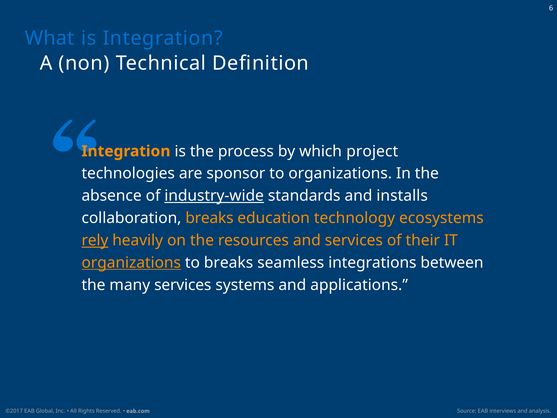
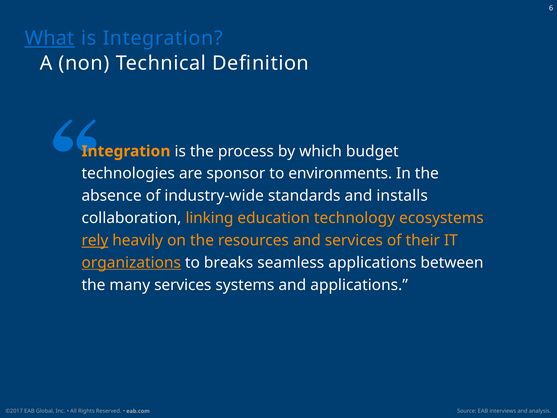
What underline: none -> present (50, 38)
project: project -> budget (372, 151)
to organizations: organizations -> environments (340, 173)
industry-wide underline: present -> none (214, 196)
collaboration breaks: breaks -> linking (209, 218)
seamless integrations: integrations -> applications (372, 263)
